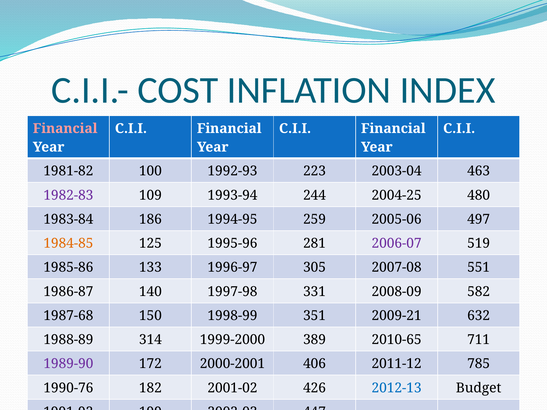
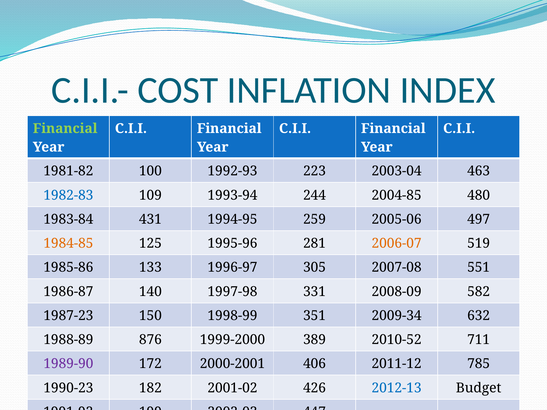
Financial colour: pink -> light green (65, 129)
1982-83 colour: purple -> blue (68, 195)
2004-25: 2004-25 -> 2004-85 (397, 195)
186: 186 -> 431 (150, 219)
2006-07 colour: purple -> orange (397, 244)
1987-68: 1987-68 -> 1987-23 (68, 316)
2009-21: 2009-21 -> 2009-34 (397, 316)
314: 314 -> 876 (150, 340)
2010-65: 2010-65 -> 2010-52 (397, 340)
1990-76: 1990-76 -> 1990-23 (68, 388)
